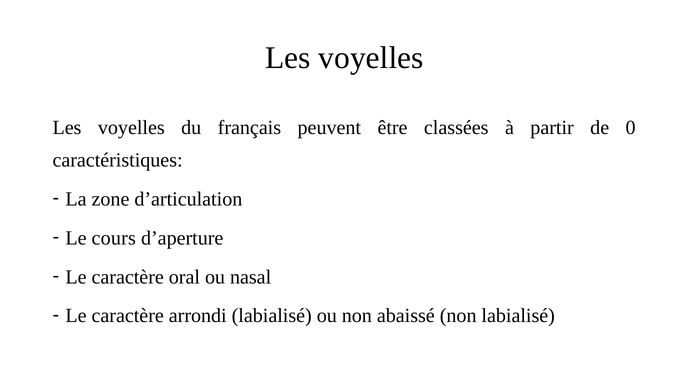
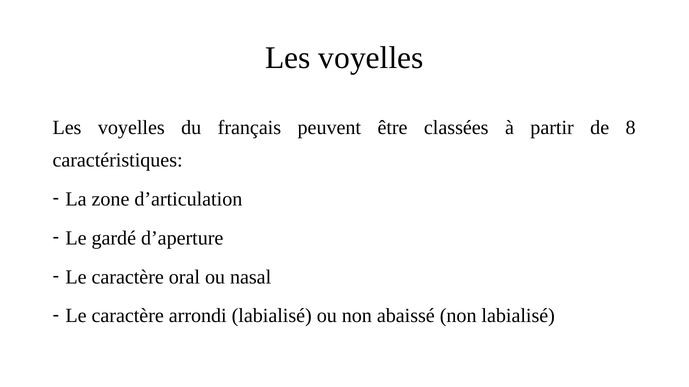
0: 0 -> 8 (631, 128)
cours: cours -> gardé (114, 238)
